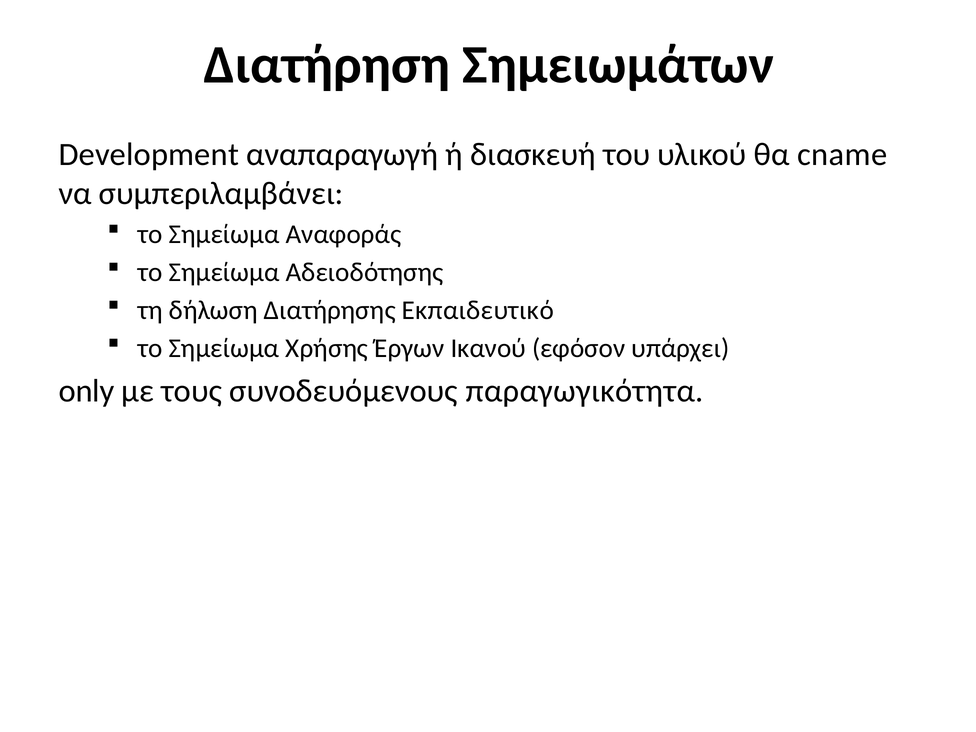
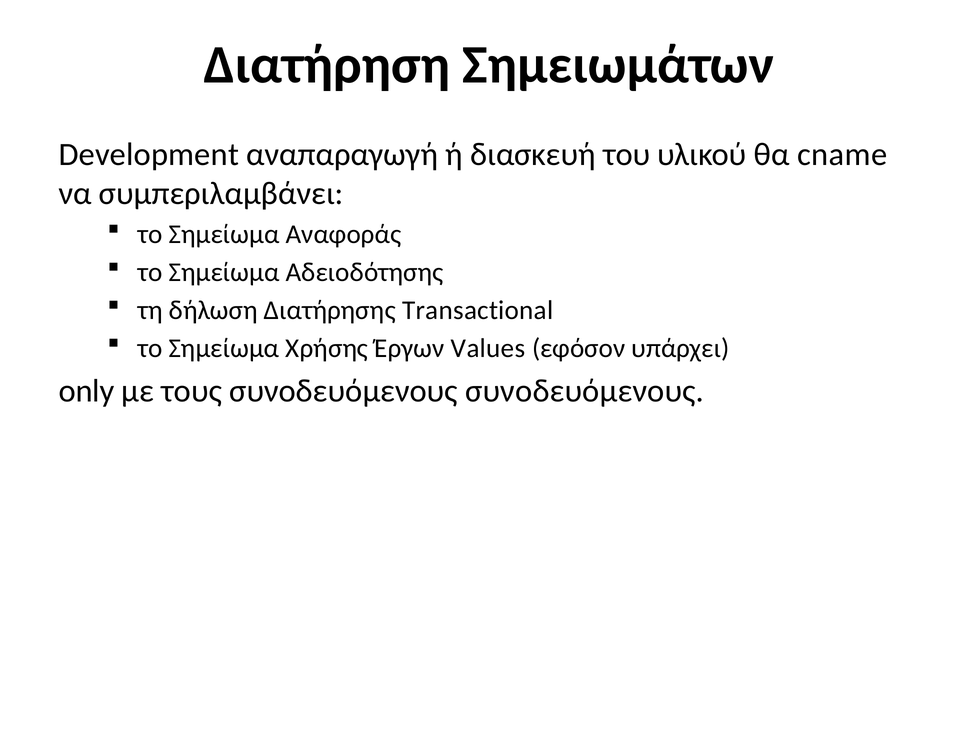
Εκπαιδευτικό: Εκπαιδευτικό -> Transactional (478, 310)
Ικανού: Ικανού -> Values (488, 348)
συνοδευόμενους παραγωγικότητα: παραγωγικότητα -> συνοδευόμενους (585, 391)
